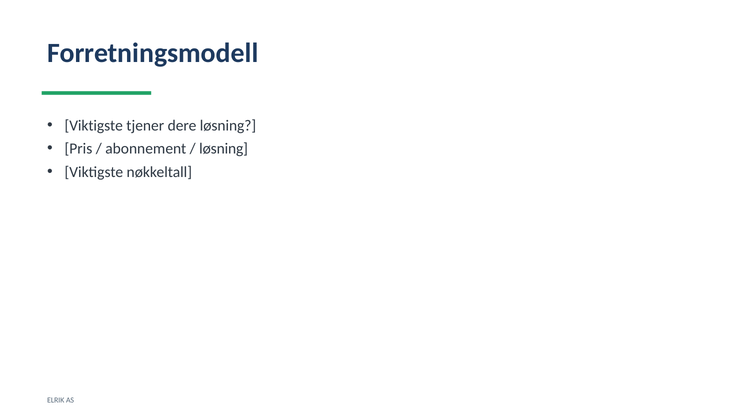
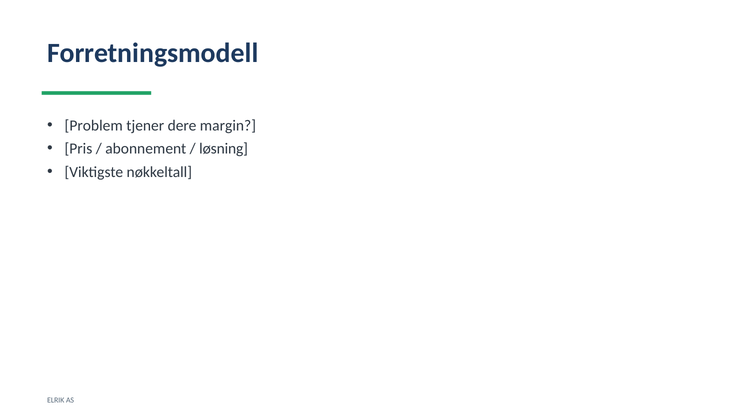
Viktigste: Viktigste -> Problem (94, 126)
dere løsning: løsning -> margin (228, 126)
